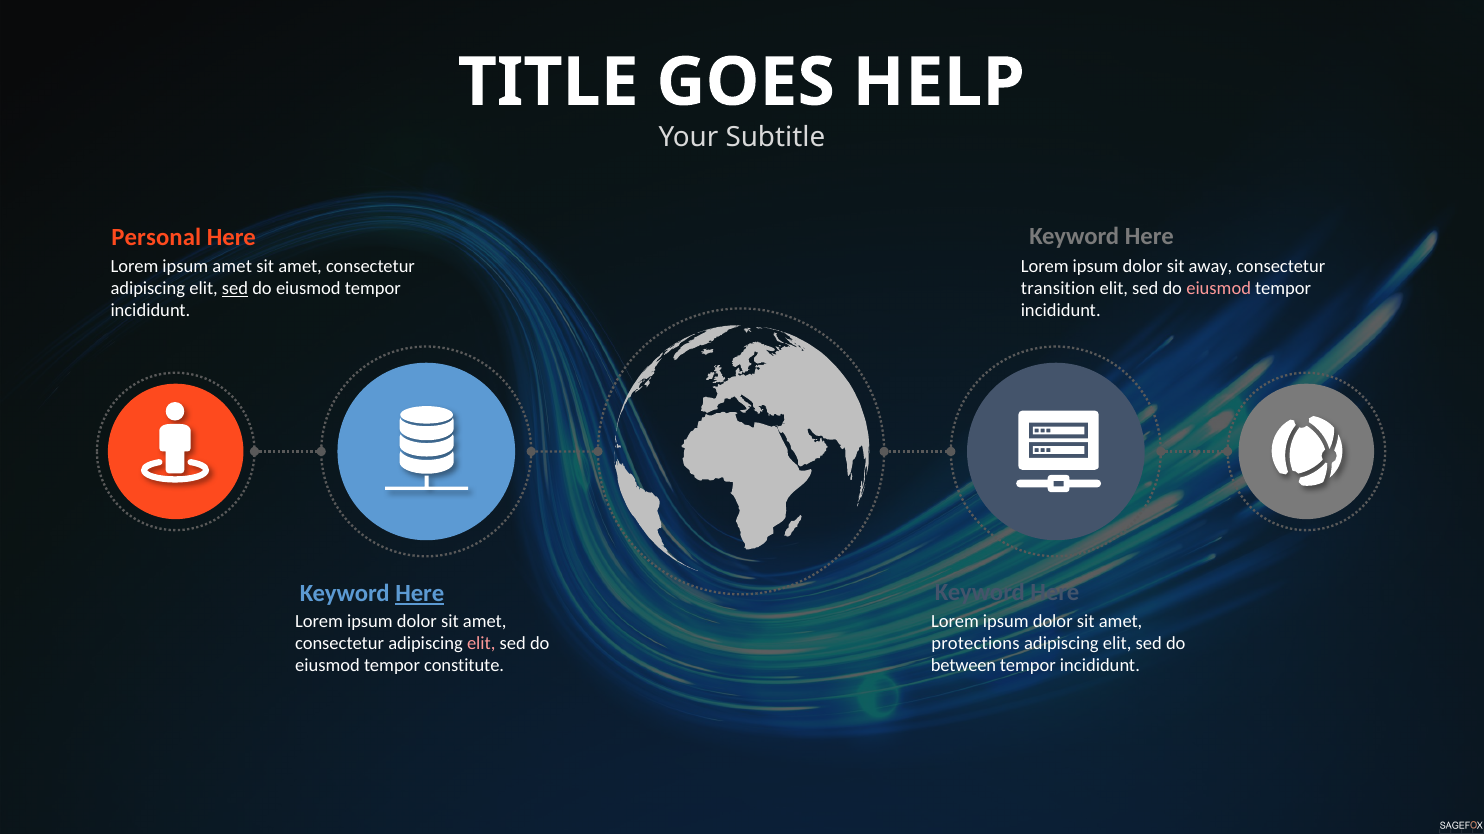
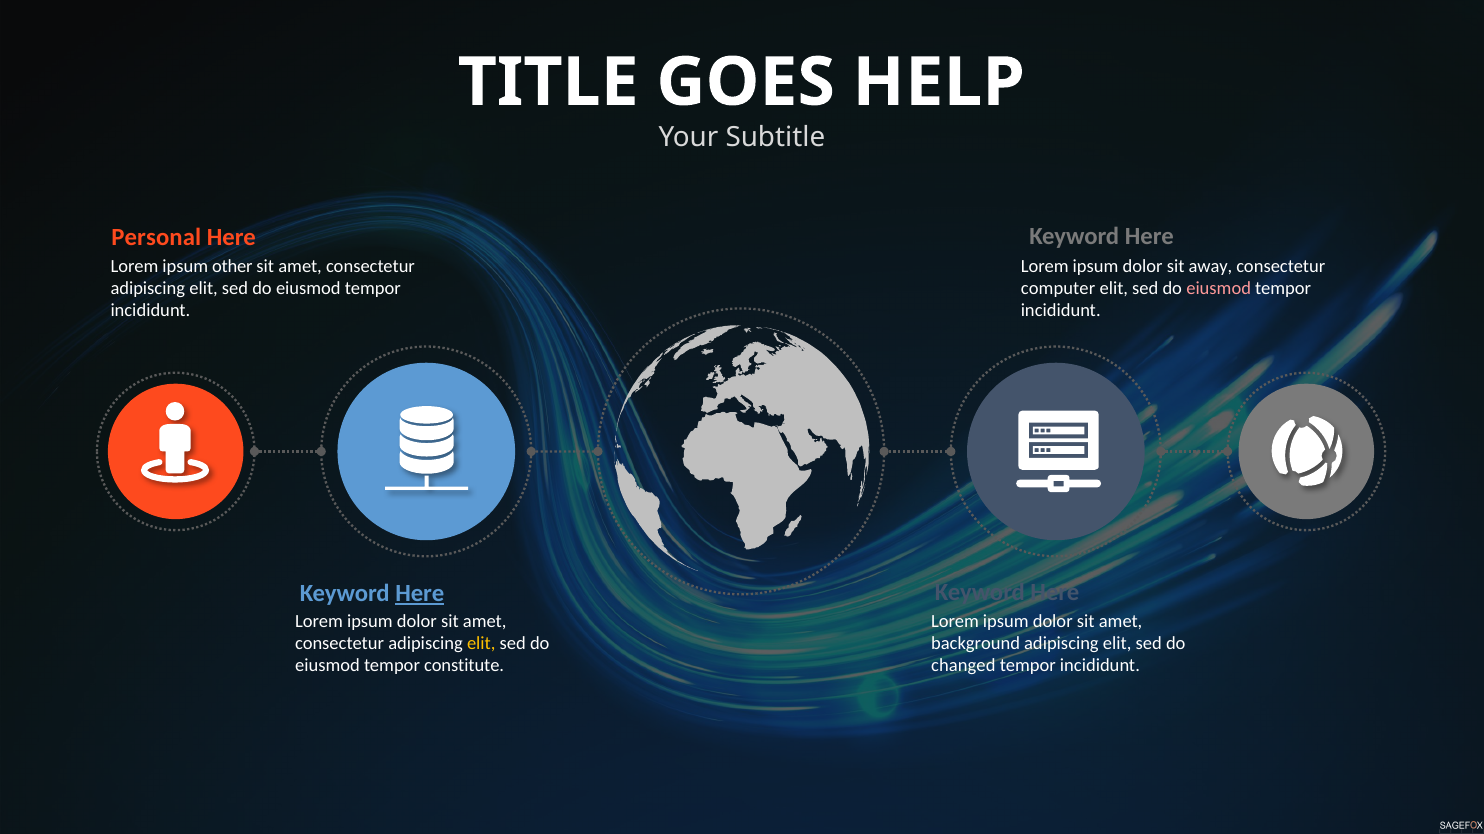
ipsum amet: amet -> other (232, 267)
sed underline: present -> none (235, 289)
transition: transition -> computer (1058, 289)
elit colour: pink -> yellow (481, 644)
protections: protections -> background (976, 644)
between: between -> changed (963, 666)
